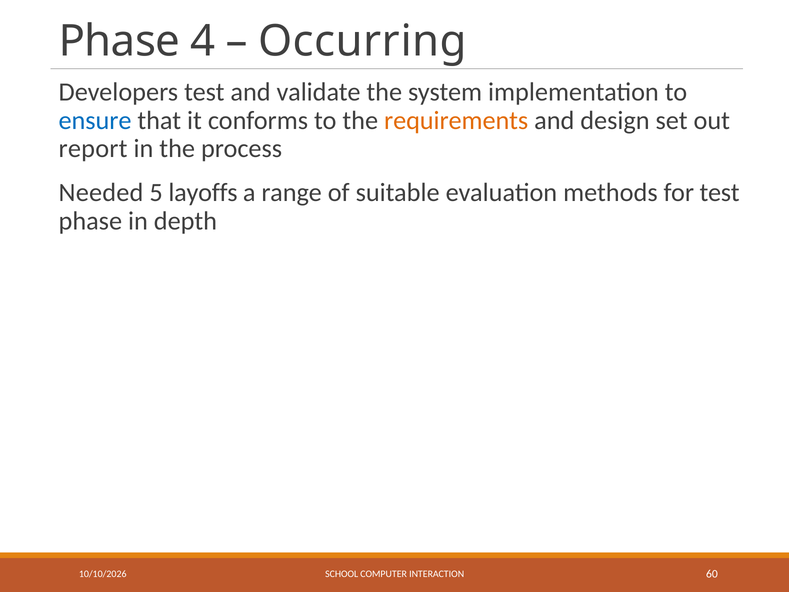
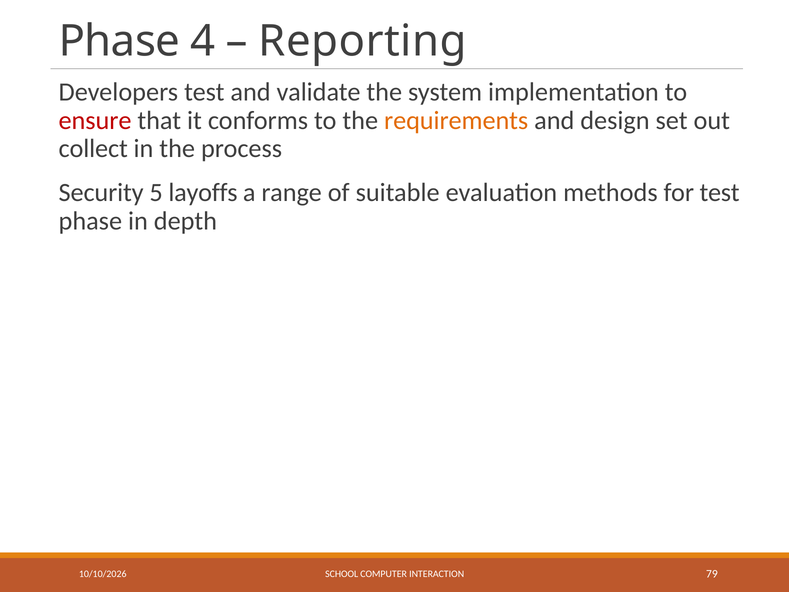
Occurring: Occurring -> Reporting (363, 41)
ensure colour: blue -> red (95, 120)
report: report -> collect (93, 149)
Needed: Needed -> Security (101, 192)
60: 60 -> 79 (712, 574)
